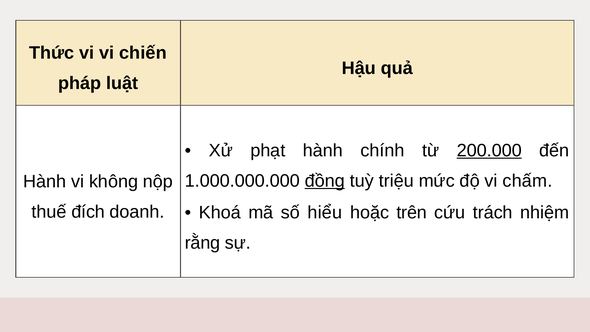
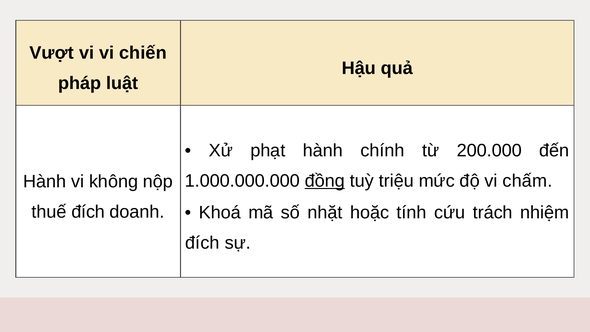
Thức: Thức -> Vượt (52, 53)
200.000 underline: present -> none (489, 150)
hiểu: hiểu -> nhặt (325, 213)
trên: trên -> tính (412, 213)
rằng: rằng -> đích (202, 243)
